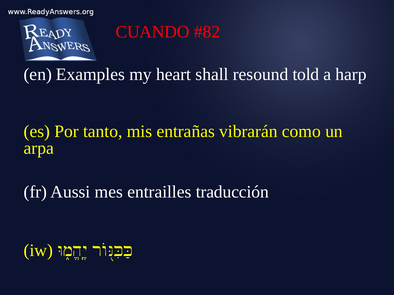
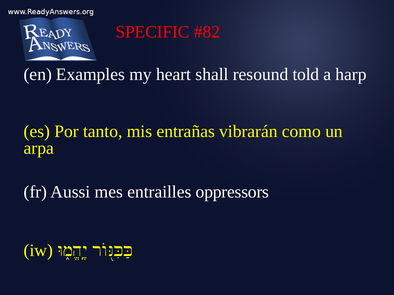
CUANDO: CUANDO -> SPECIFIC (153, 32)
traducción: traducción -> oppressors (232, 192)
